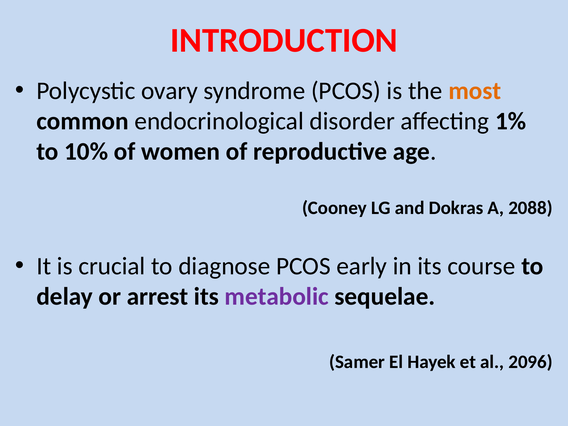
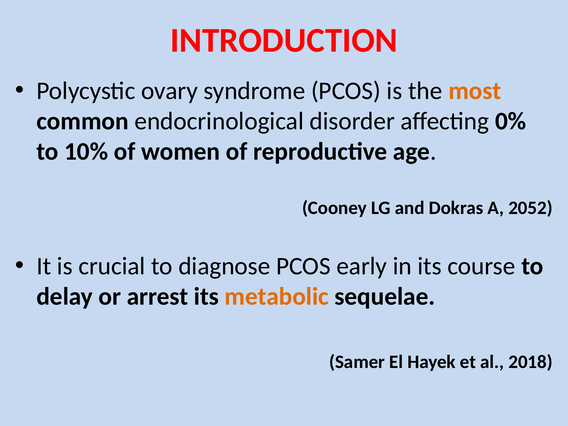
1%: 1% -> 0% (511, 121)
2088: 2088 -> 2052 (531, 208)
metabolic colour: purple -> orange (277, 297)
2096: 2096 -> 2018 (531, 362)
